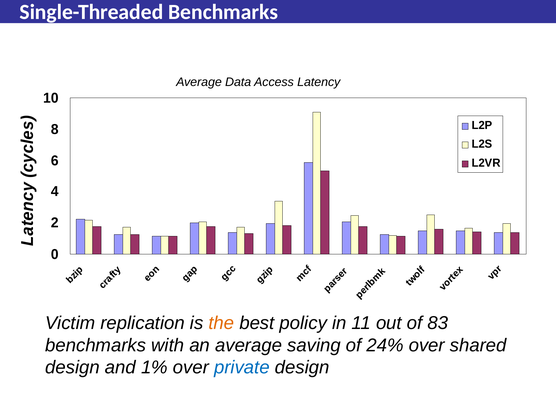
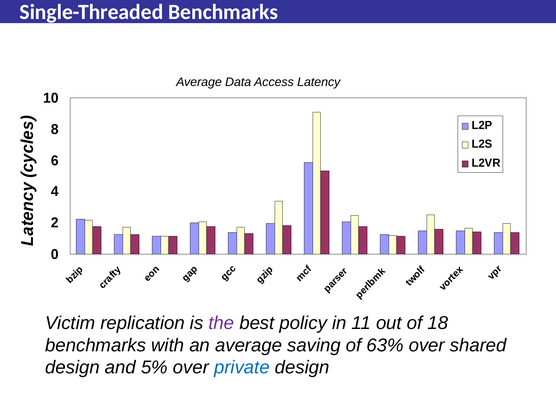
the colour: orange -> purple (221, 323)
83: 83 -> 18 (438, 323)
24%: 24% -> 63% (385, 345)
1%: 1% -> 5% (154, 368)
